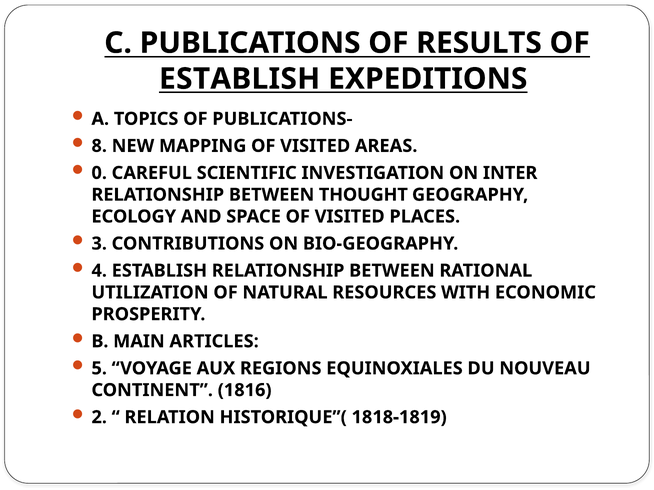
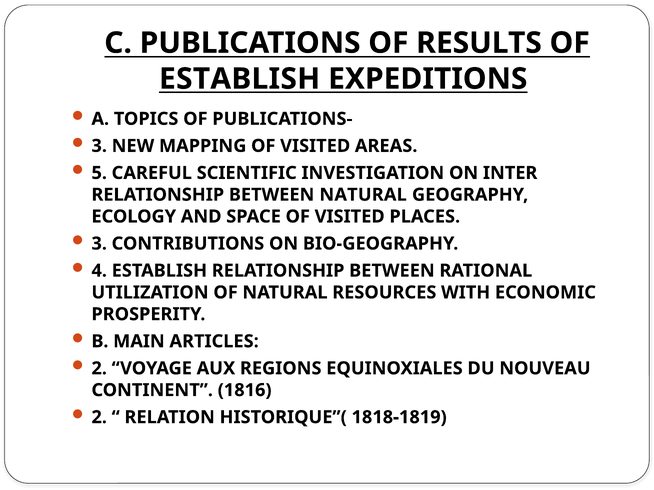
8: 8 -> 3 (99, 146)
0: 0 -> 5 (99, 173)
BETWEEN THOUGHT: THOUGHT -> NATURAL (363, 195)
5: 5 -> 2 (99, 369)
